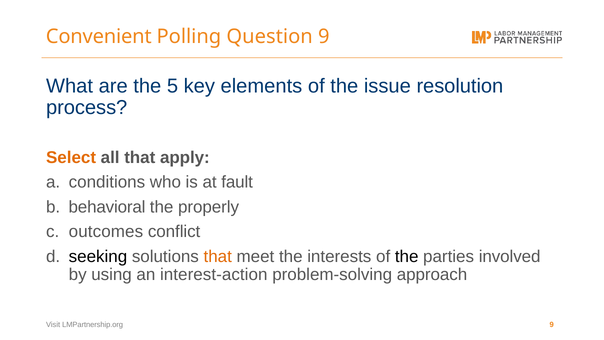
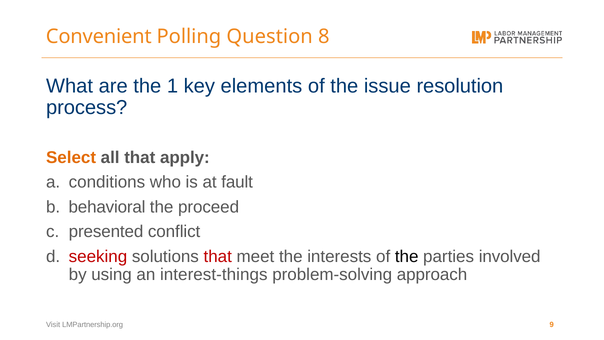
Question 9: 9 -> 8 (324, 36)
5: 5 -> 1 (173, 86)
properly: properly -> proceed (209, 207)
outcomes: outcomes -> presented (106, 231)
seeking colour: black -> red (98, 256)
that colour: orange -> red (218, 256)
interest-action: interest-action -> interest-things (214, 275)
